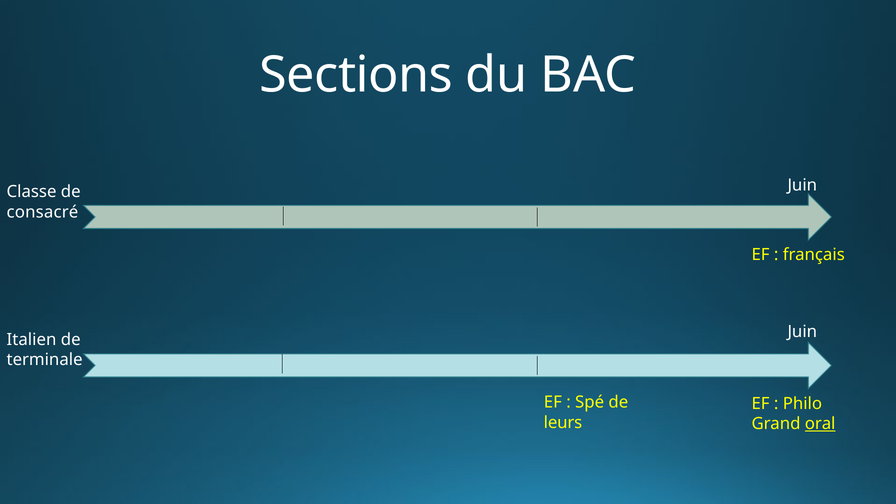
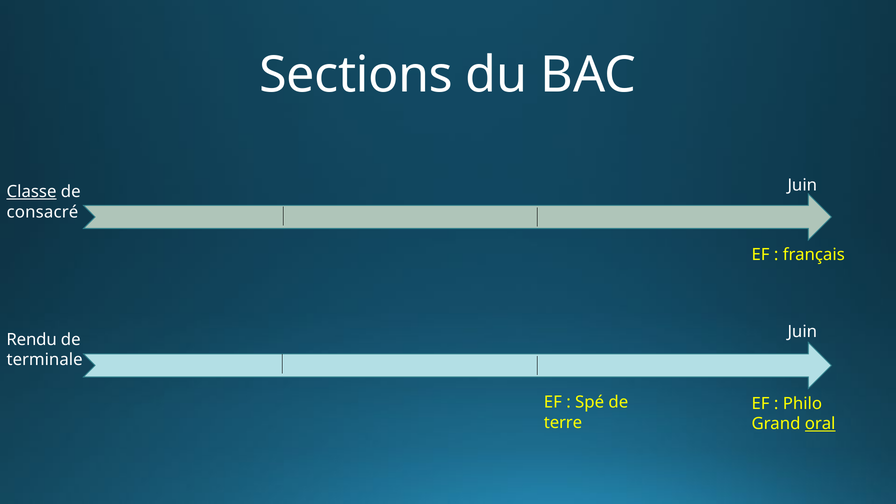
Classe underline: none -> present (32, 192)
Italien: Italien -> Rendu (32, 340)
leurs: leurs -> terre (563, 423)
